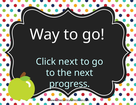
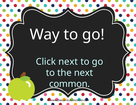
progress: progress -> common (70, 84)
